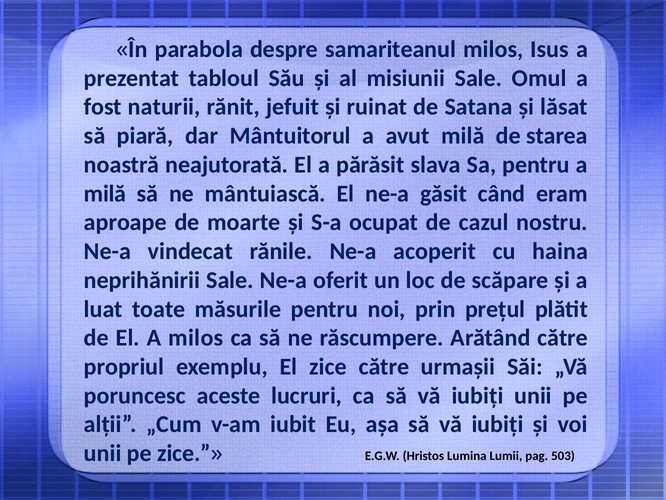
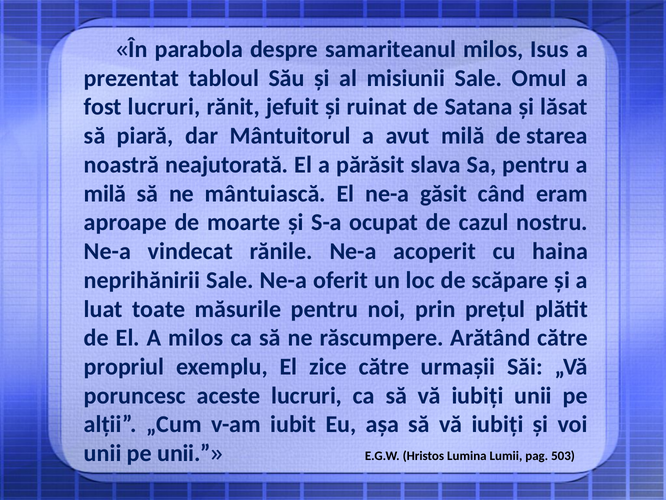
fost naturii: naturii -> lucruri (164, 107)
pe zice: zice -> unii (184, 453)
